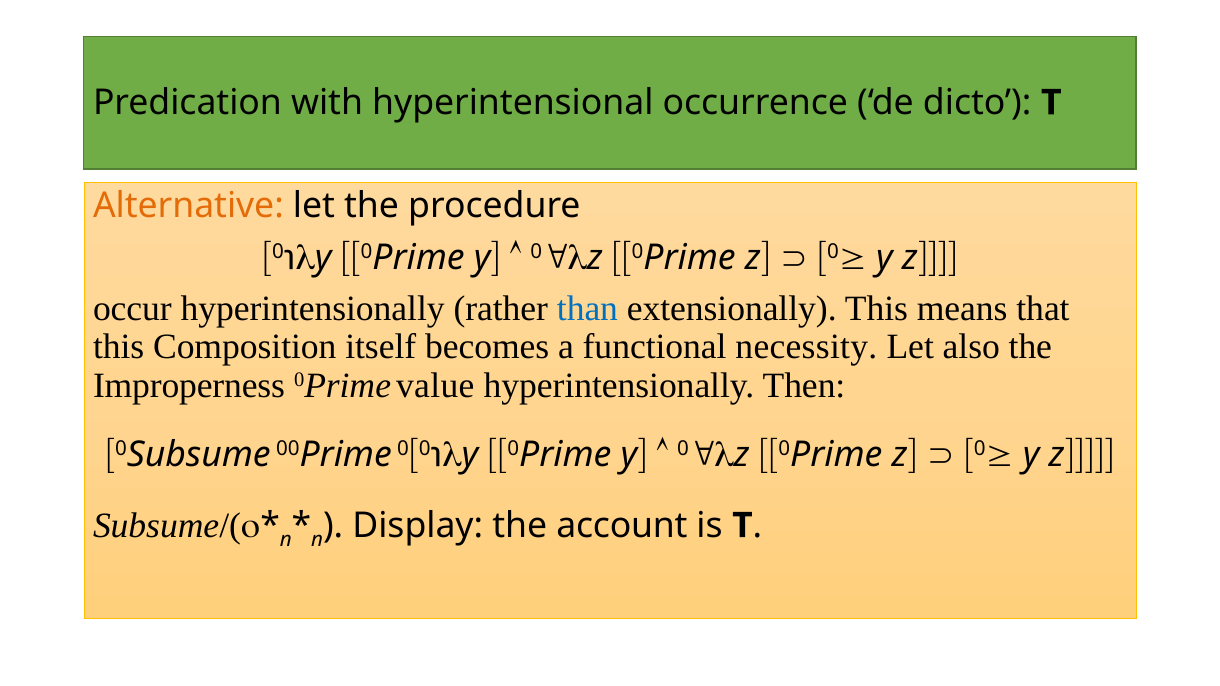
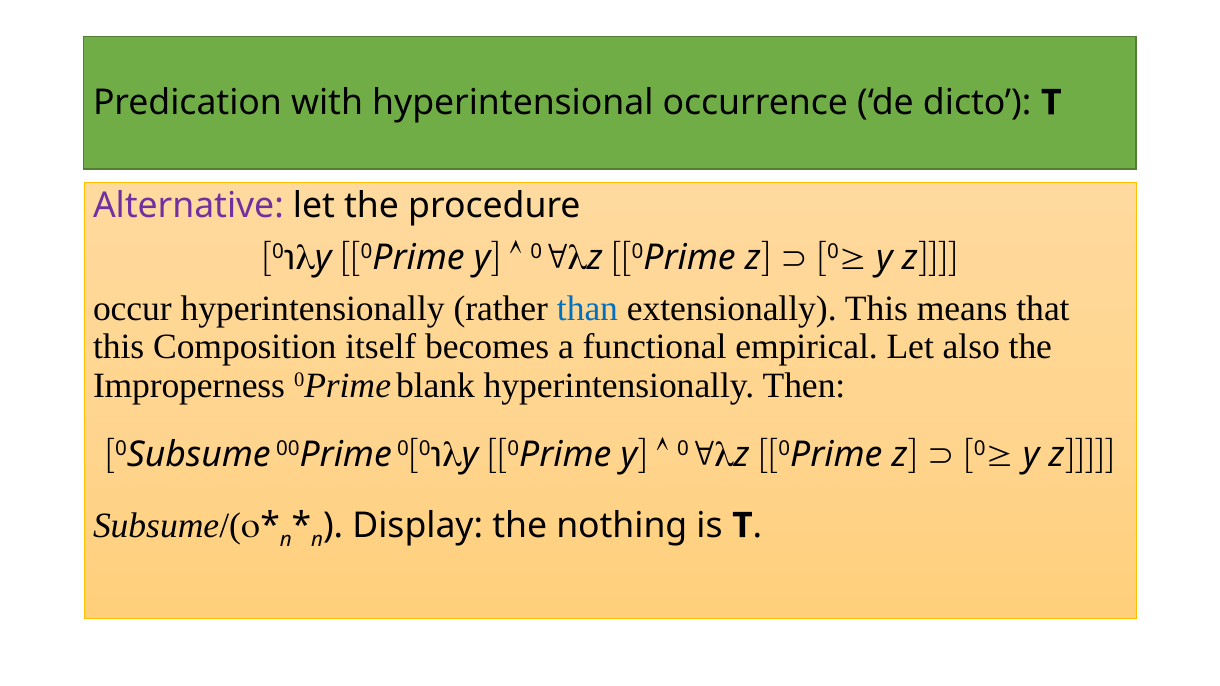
Alternative colour: orange -> purple (188, 206)
necessity: necessity -> empirical (807, 347)
value: value -> blank (435, 385)
account: account -> nothing (622, 526)
